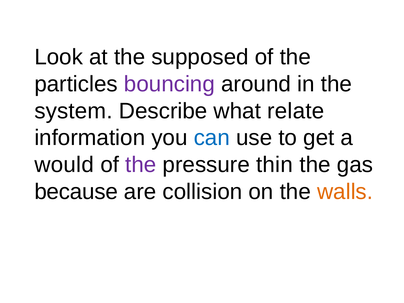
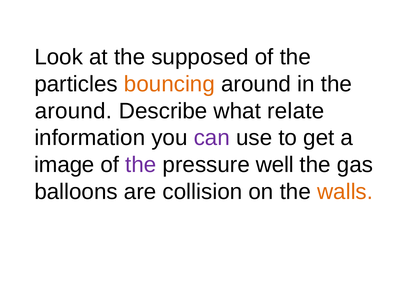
bouncing colour: purple -> orange (169, 84)
system: system -> around (73, 111)
can colour: blue -> purple (212, 138)
would: would -> image (64, 165)
thin: thin -> well (275, 165)
because: because -> balloons (76, 192)
